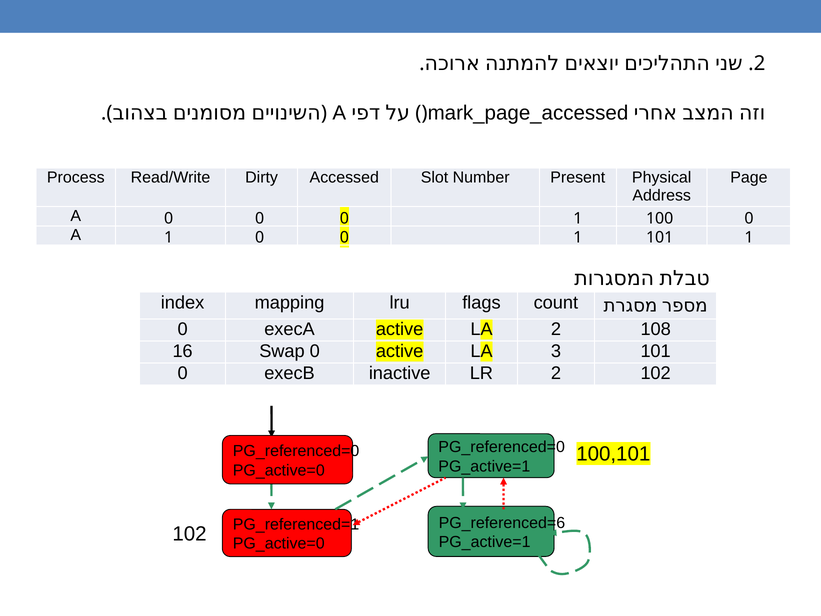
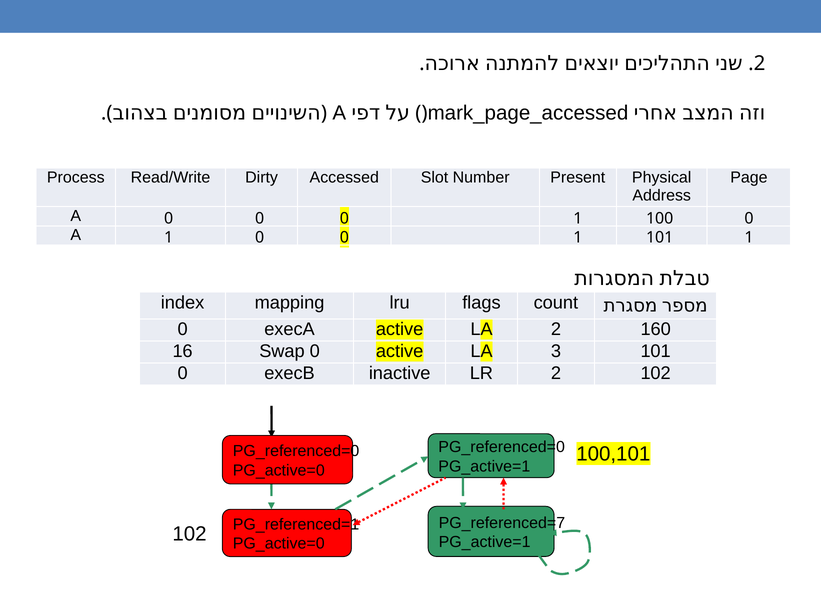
108: 108 -> 160 (656, 329)
PG_referenced=6: PG_referenced=6 -> PG_referenced=7 (502, 523)
